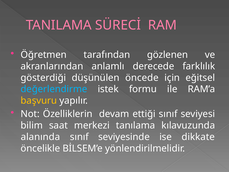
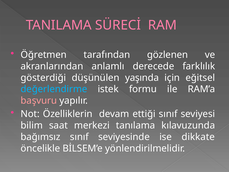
öncede: öncede -> yaşında (142, 78)
başvuru colour: yellow -> pink (39, 100)
alanında: alanında -> bağımsız (41, 137)
